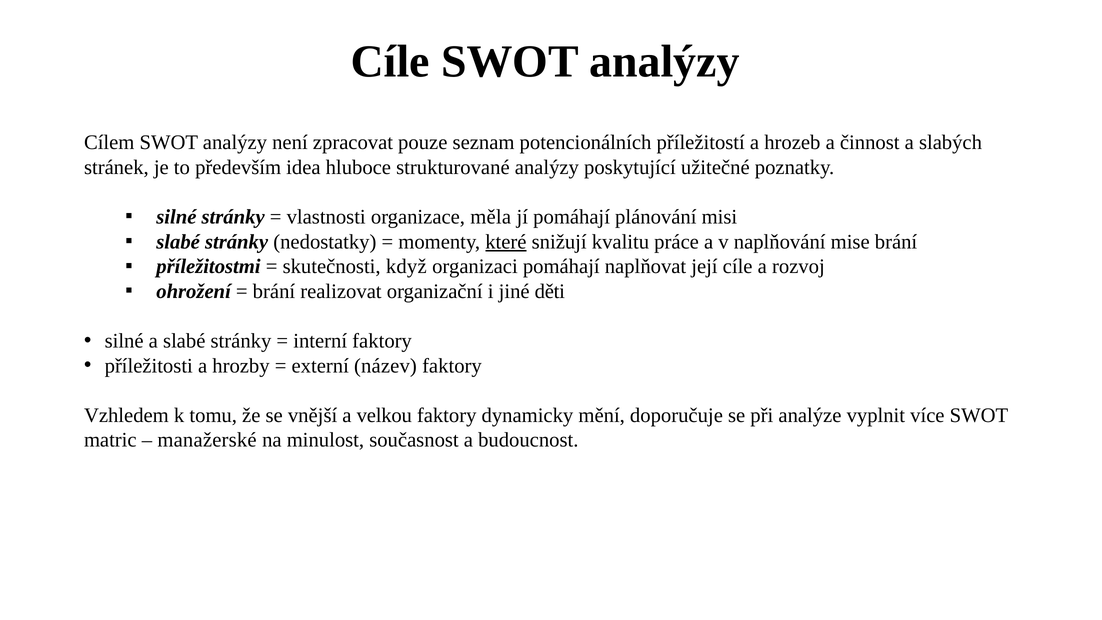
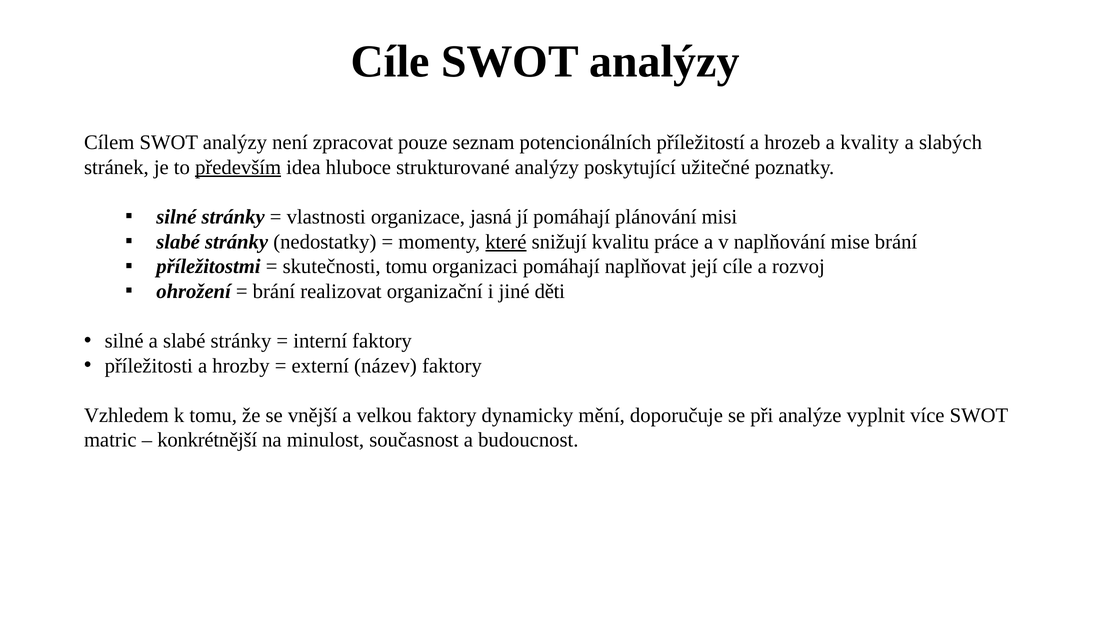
činnost: činnost -> kvality (870, 143)
především underline: none -> present (238, 167)
měla: měla -> jasná (491, 217)
skutečnosti když: když -> tomu (406, 267)
manažerské: manažerské -> konkrétnější (207, 440)
